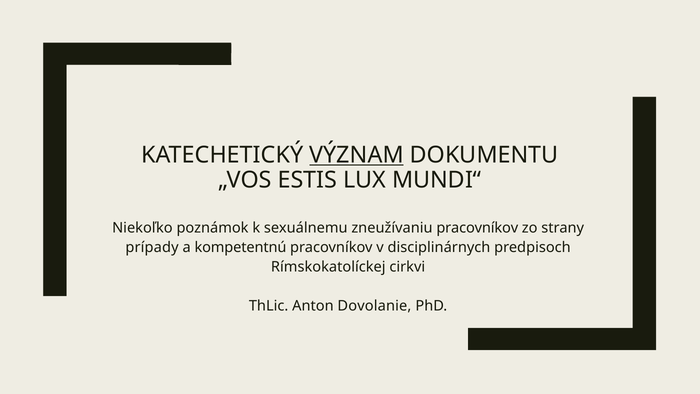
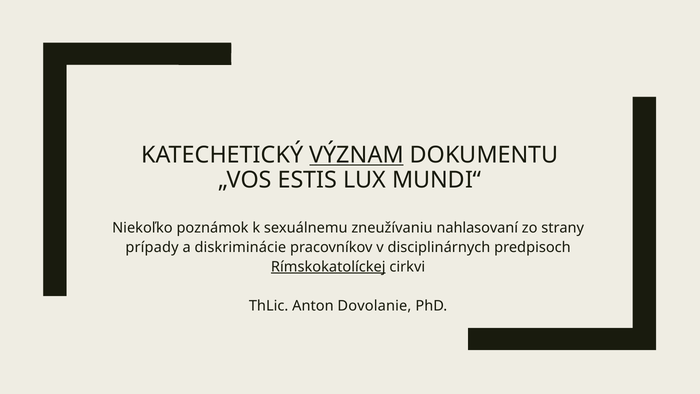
zneužívaniu pracovníkov: pracovníkov -> nahlasovaní (477, 228)
kompetentnú: kompetentnú -> diskriminácie (240, 247)
Rímskokatolíckej underline: none -> present (328, 267)
